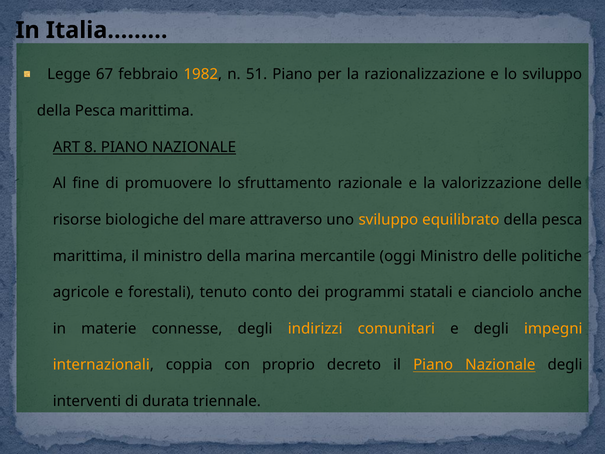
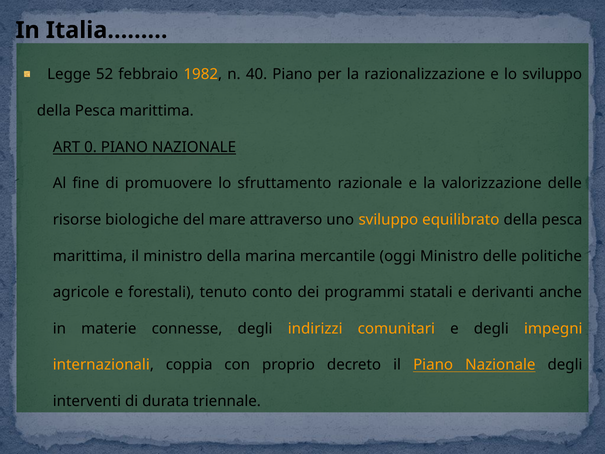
67: 67 -> 52 (105, 74)
51: 51 -> 40 (257, 74)
8: 8 -> 0 (90, 147)
cianciolo: cianciolo -> derivanti (503, 292)
